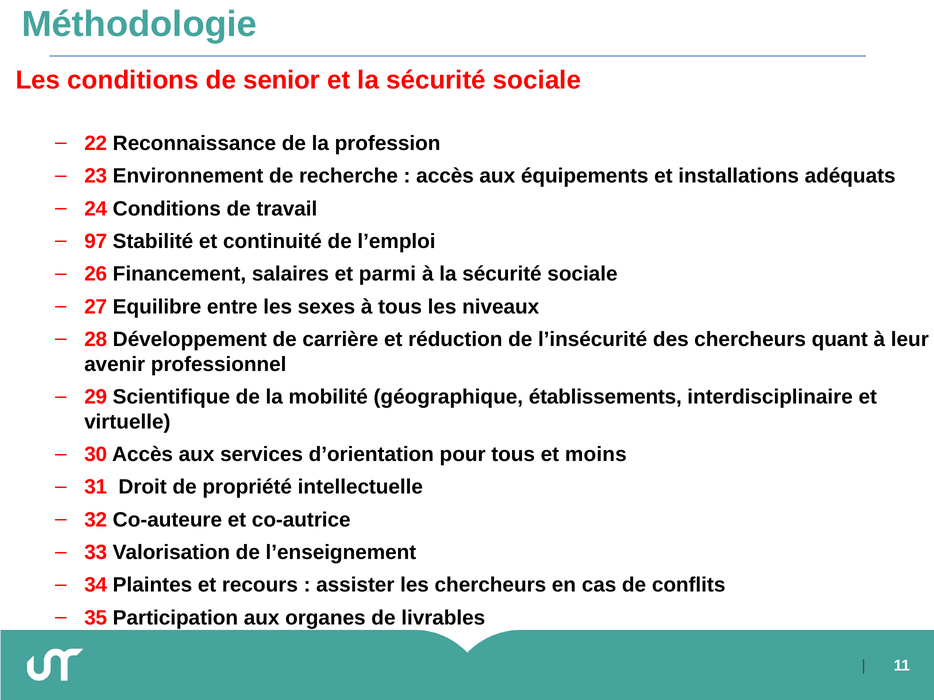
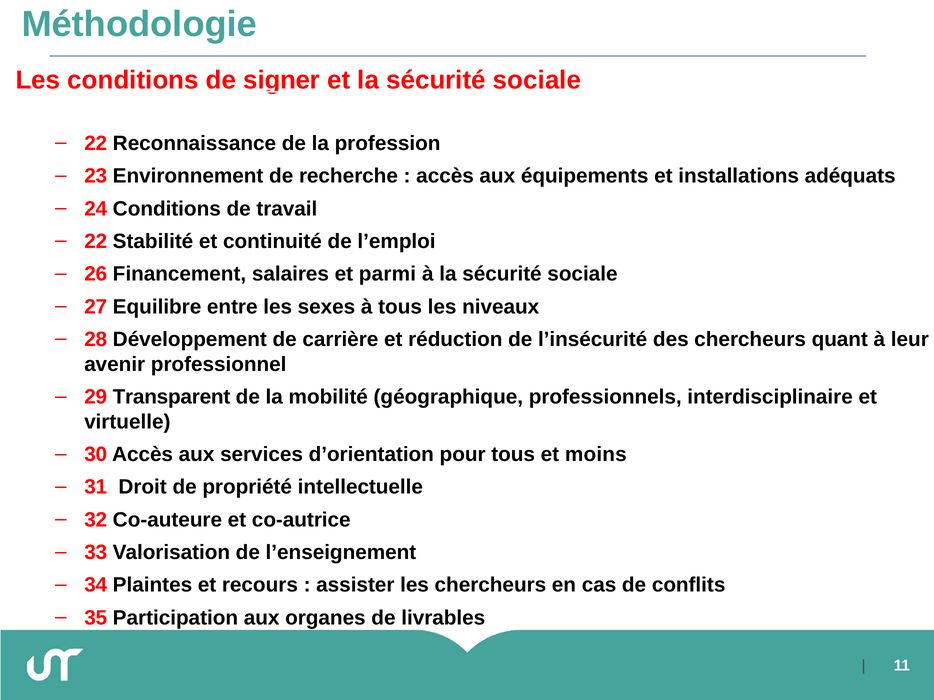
senior: senior -> signer (282, 80)
97: 97 -> 22 (96, 242)
Scientifique: Scientifique -> Transparent (171, 397)
établissements: établissements -> professionnels (605, 397)
